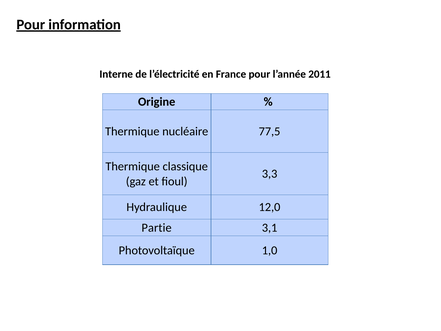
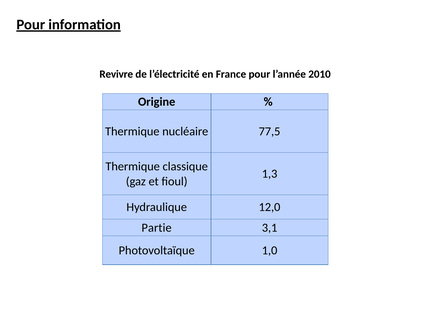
Interne: Interne -> Revivre (116, 74)
2011: 2011 -> 2010 (320, 74)
3,3: 3,3 -> 1,3 (270, 174)
